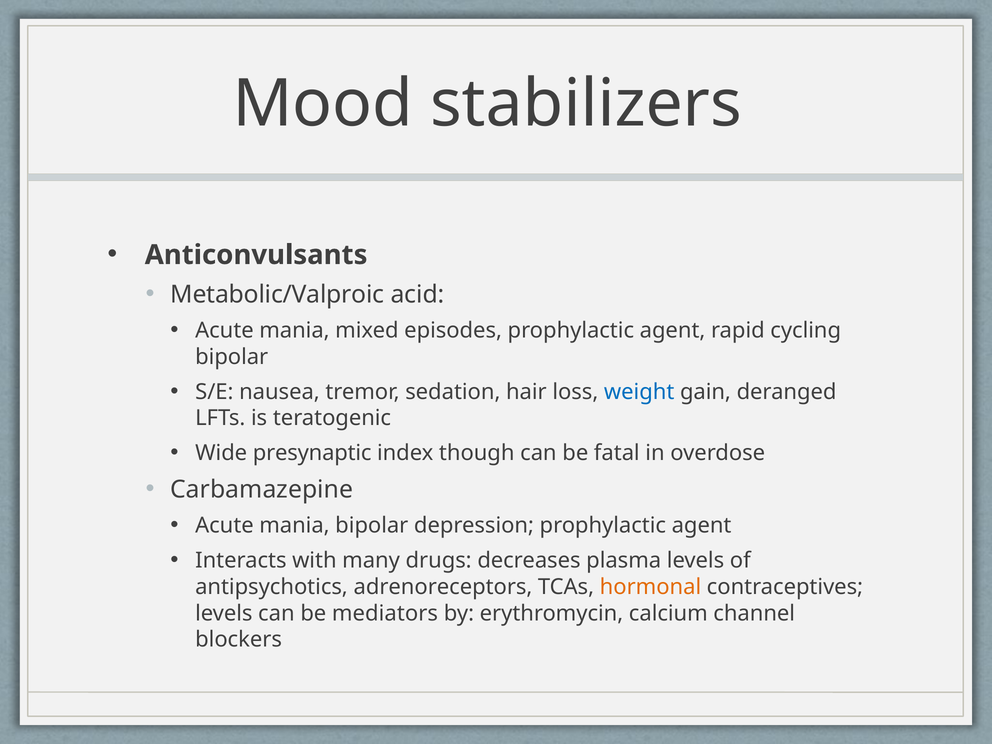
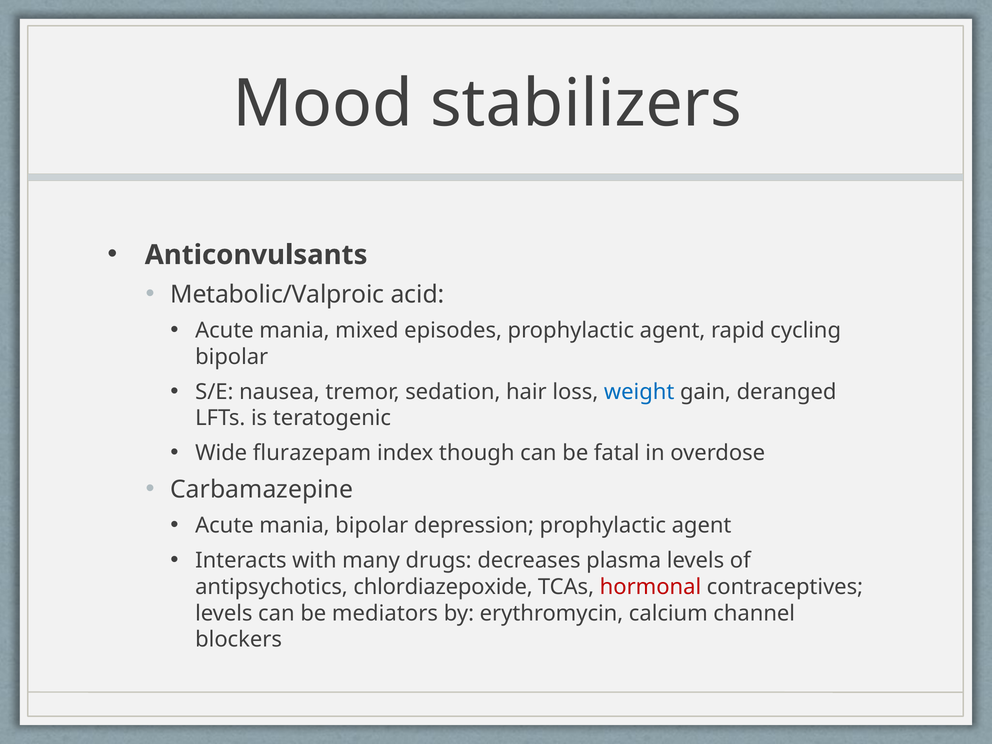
presynaptic: presynaptic -> flurazepam (312, 453)
adrenoreceptors: adrenoreceptors -> chlordiazepoxide (443, 587)
hormonal colour: orange -> red (650, 587)
